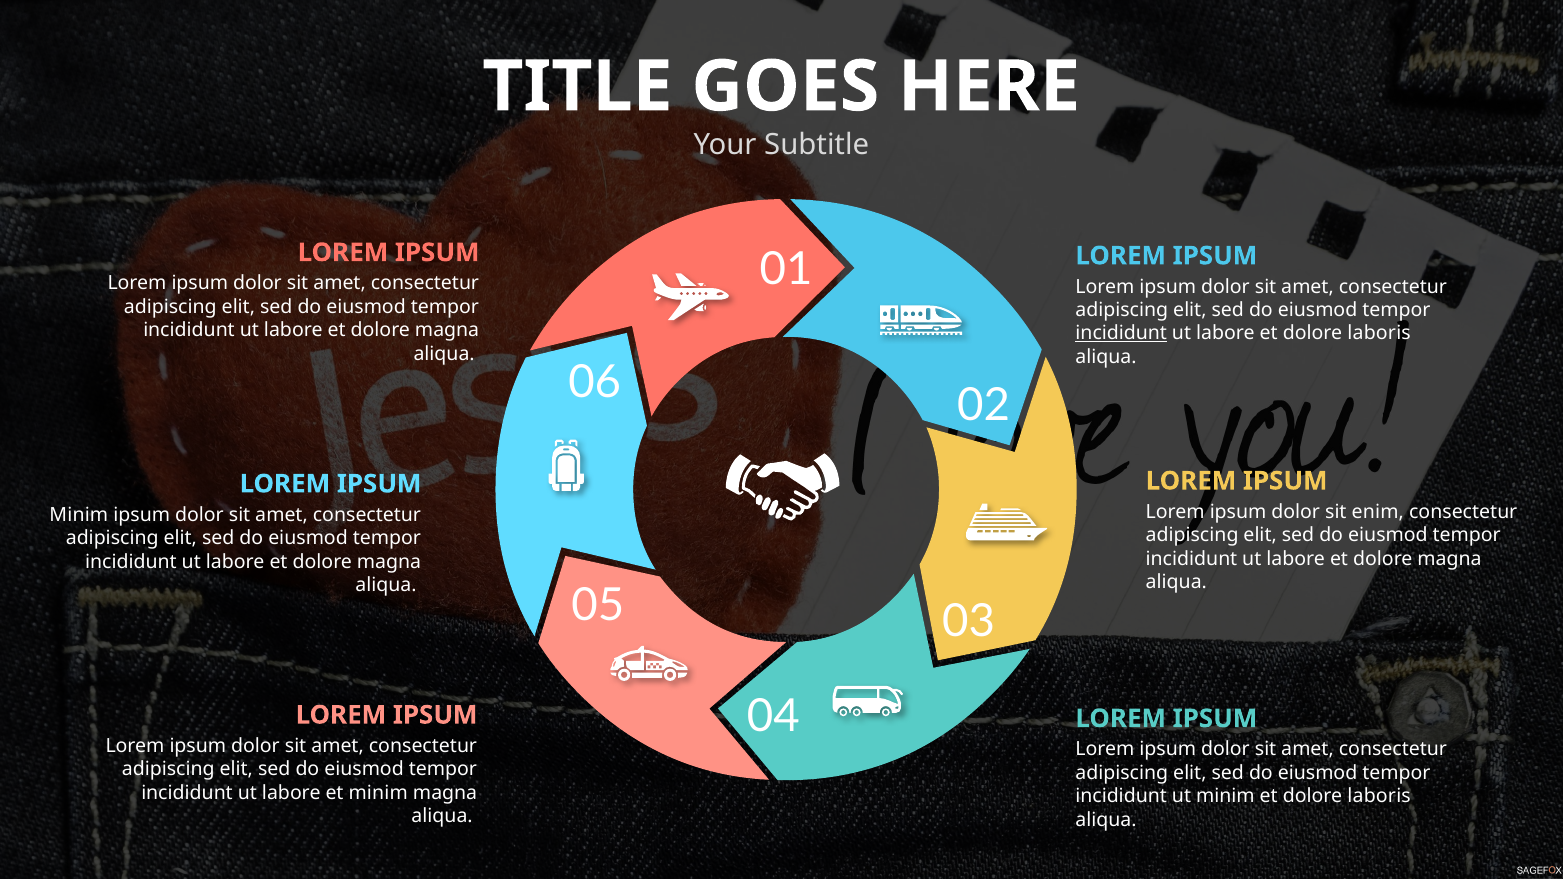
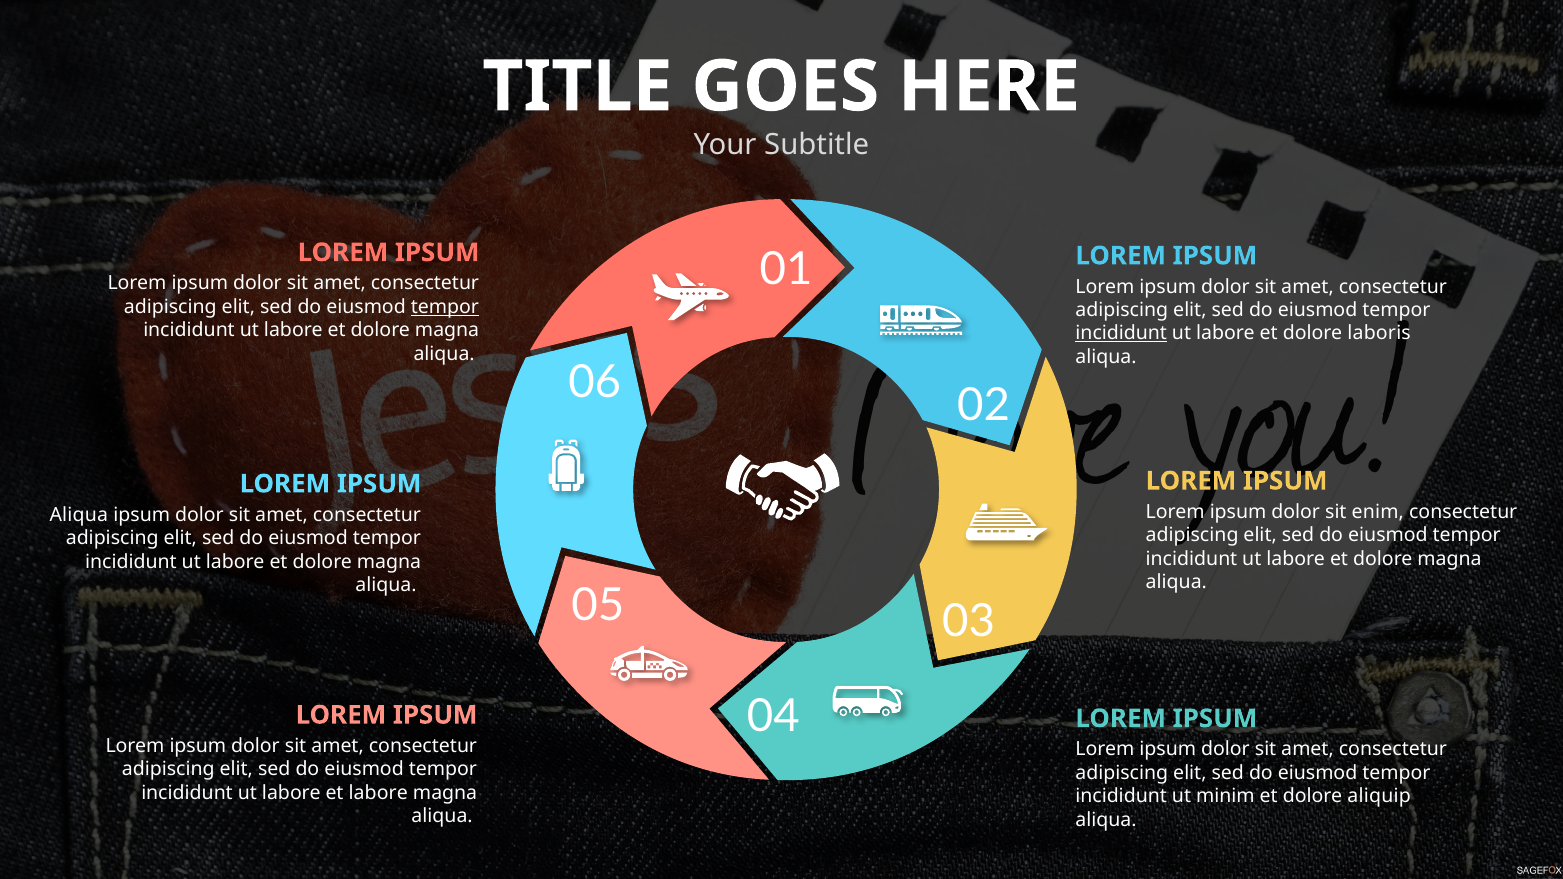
tempor underline: none -> present (445, 307)
Minim: Minim -> Aliqua (79, 515)
et minim: minim -> labore (378, 793)
laboris: laboris -> aliquip (1379, 796)
